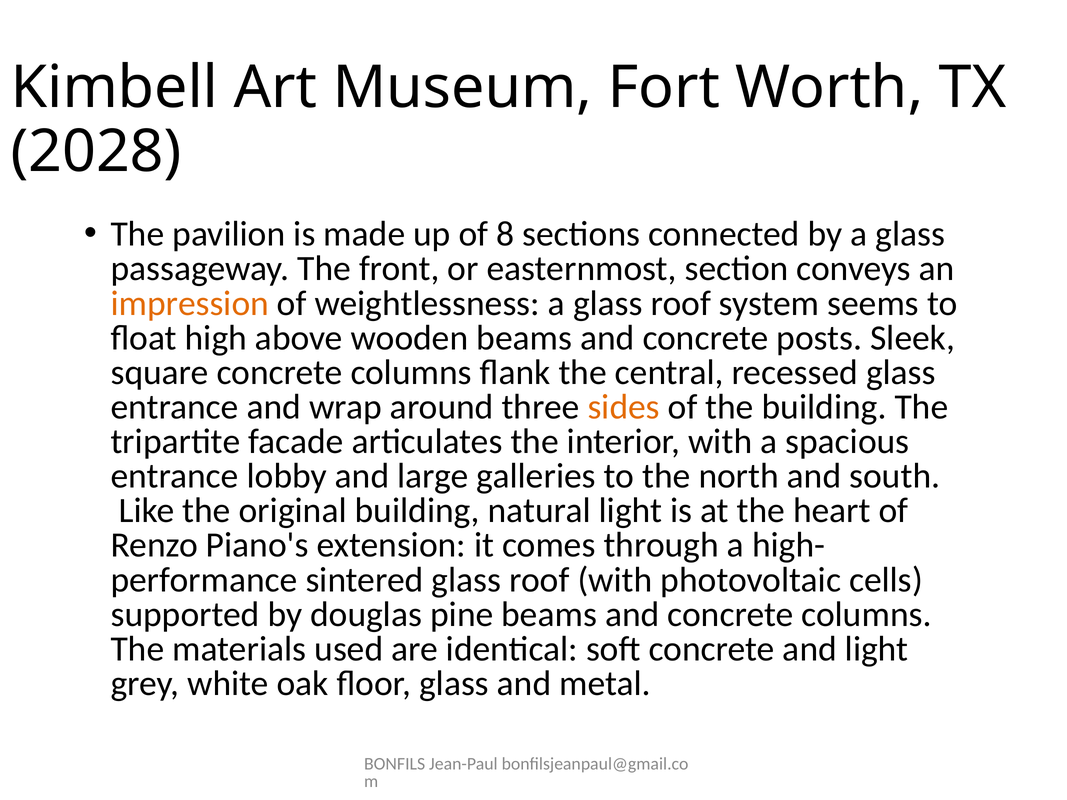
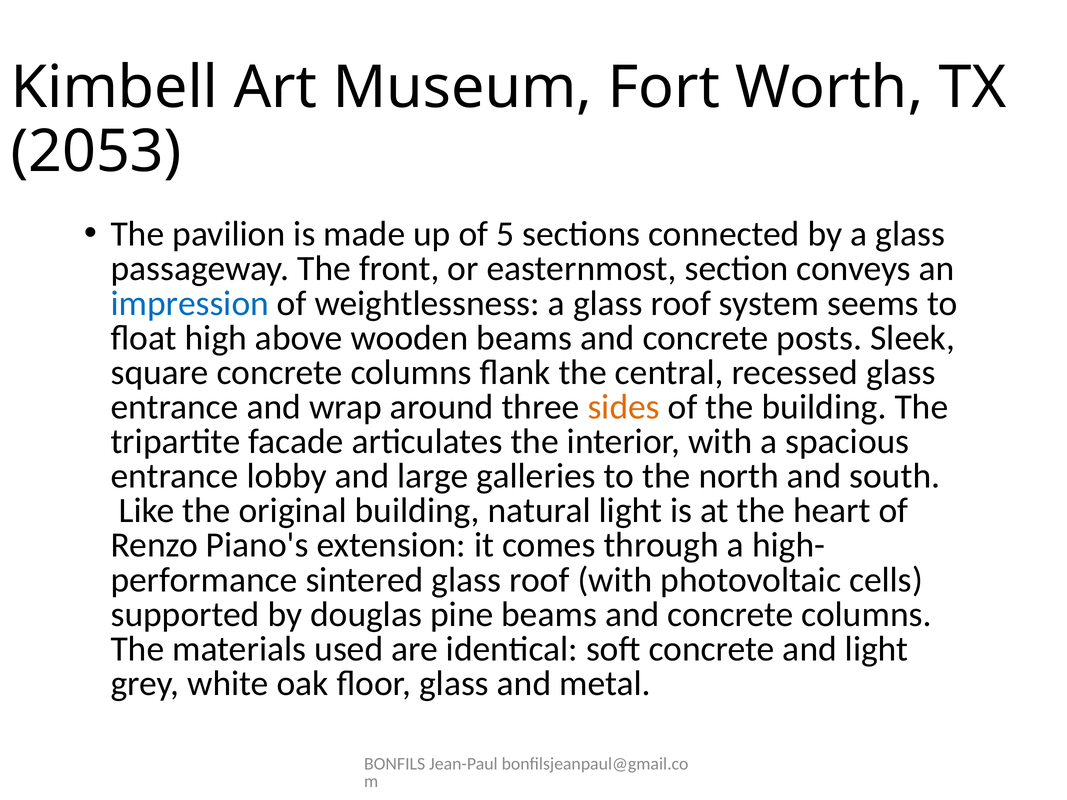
2028: 2028 -> 2053 (96, 151)
8: 8 -> 5 (505, 234)
impression colour: orange -> blue (190, 303)
